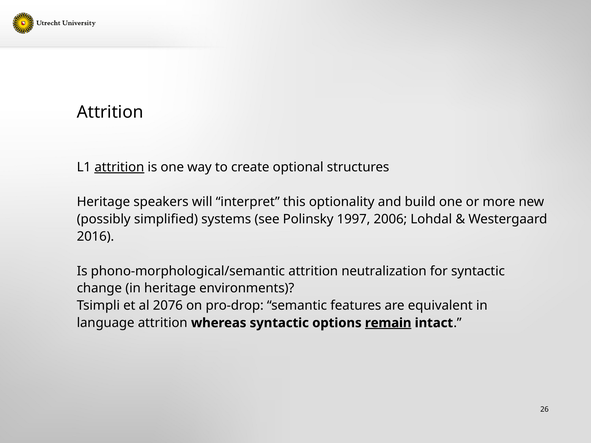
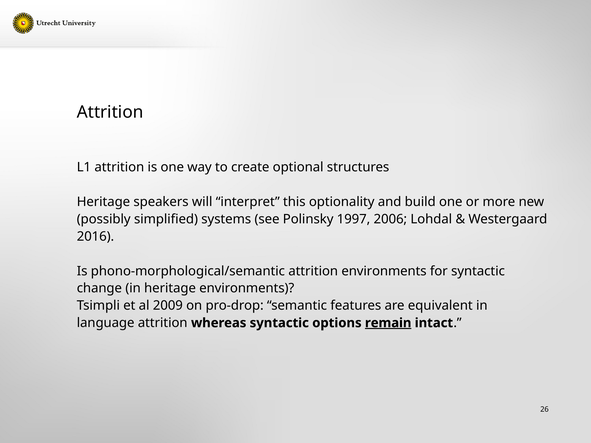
attrition underline: present -> none (119, 167)
attrition neutralization: neutralization -> environments (384, 271)
2076: 2076 -> 2009 (168, 306)
